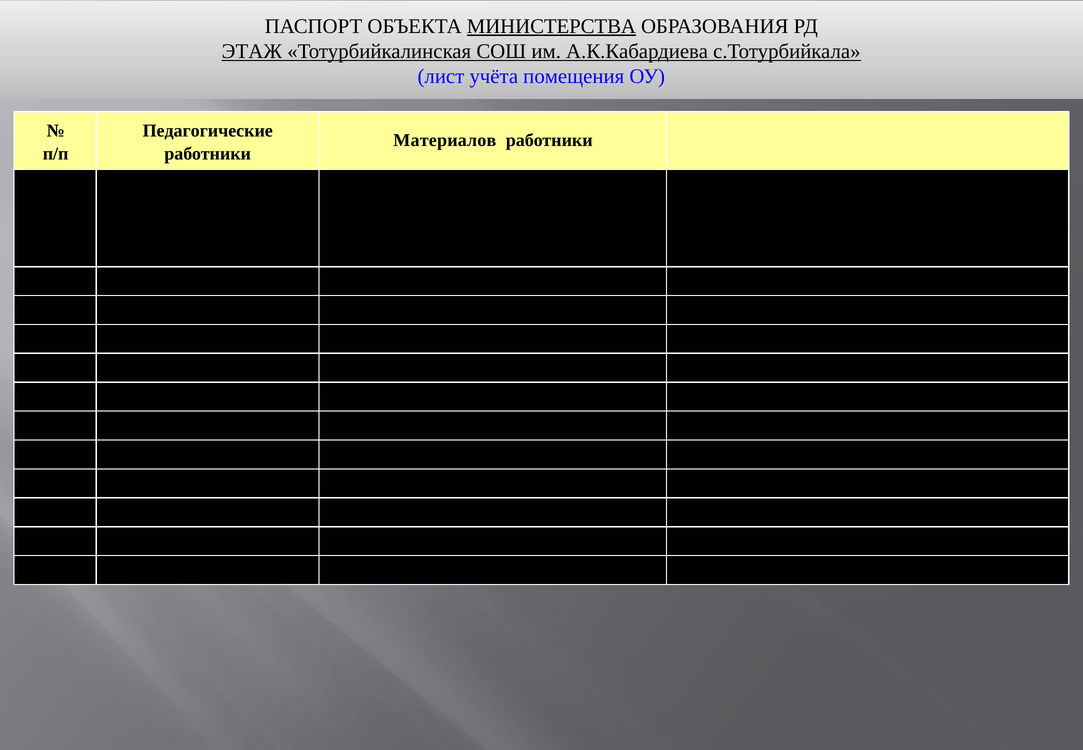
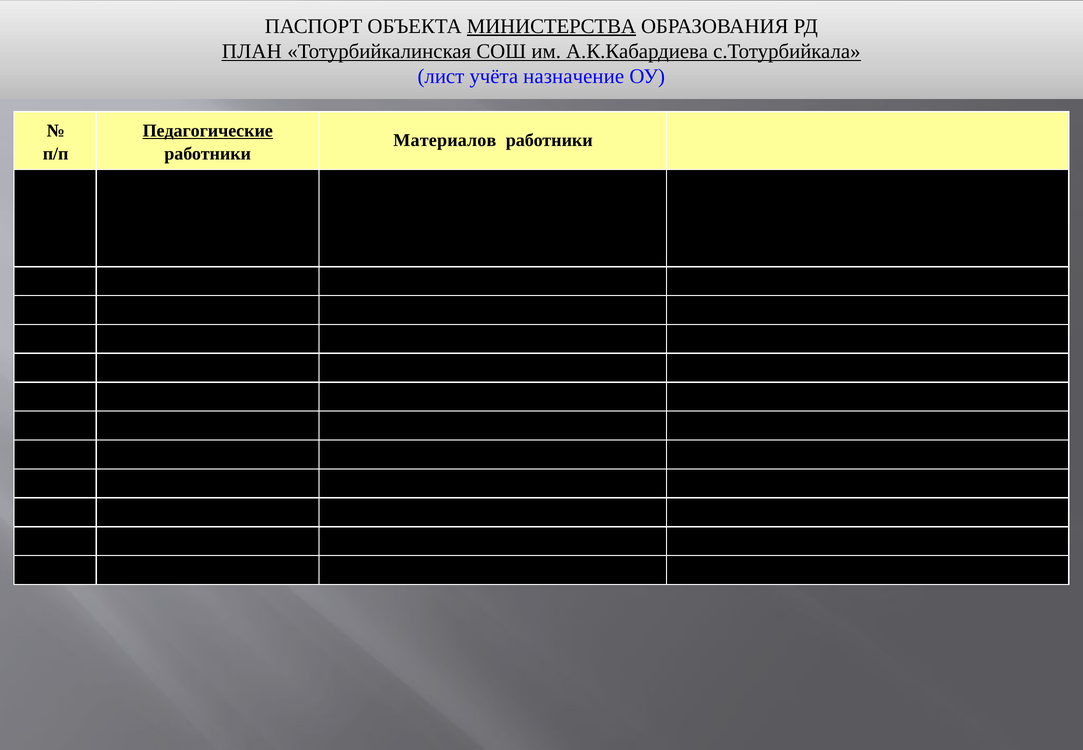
ЭТАЖ: ЭТАЖ -> ПЛАН (252, 51)
помещения: помещения -> назначение (574, 76)
Педагогические underline: none -> present (208, 131)
